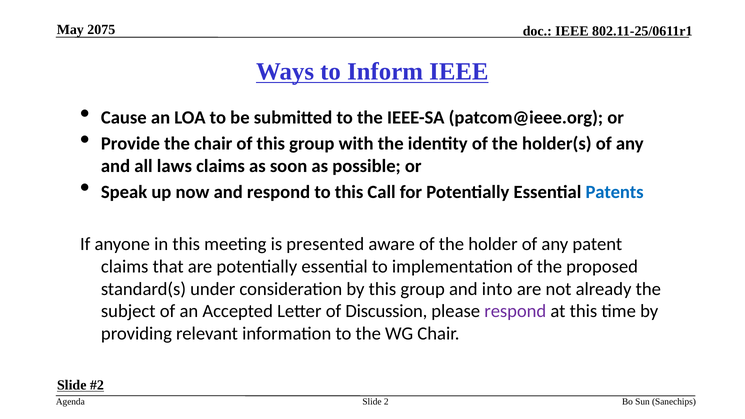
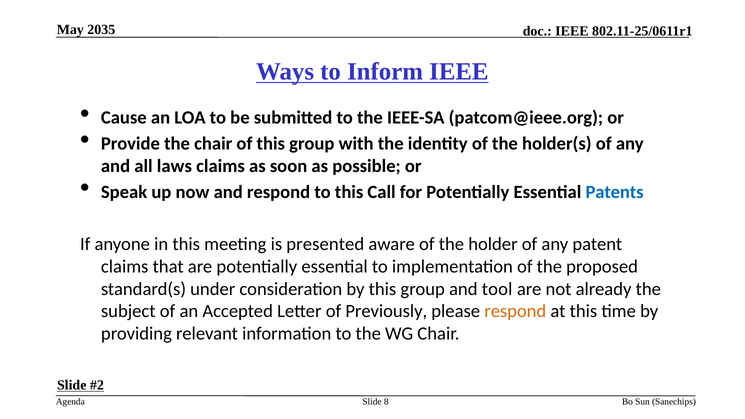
2075: 2075 -> 2035 (101, 30)
into: into -> tool (497, 289)
Discussion: Discussion -> Previously (386, 311)
respond colour: purple -> orange (515, 311)
2: 2 -> 8 (386, 402)
